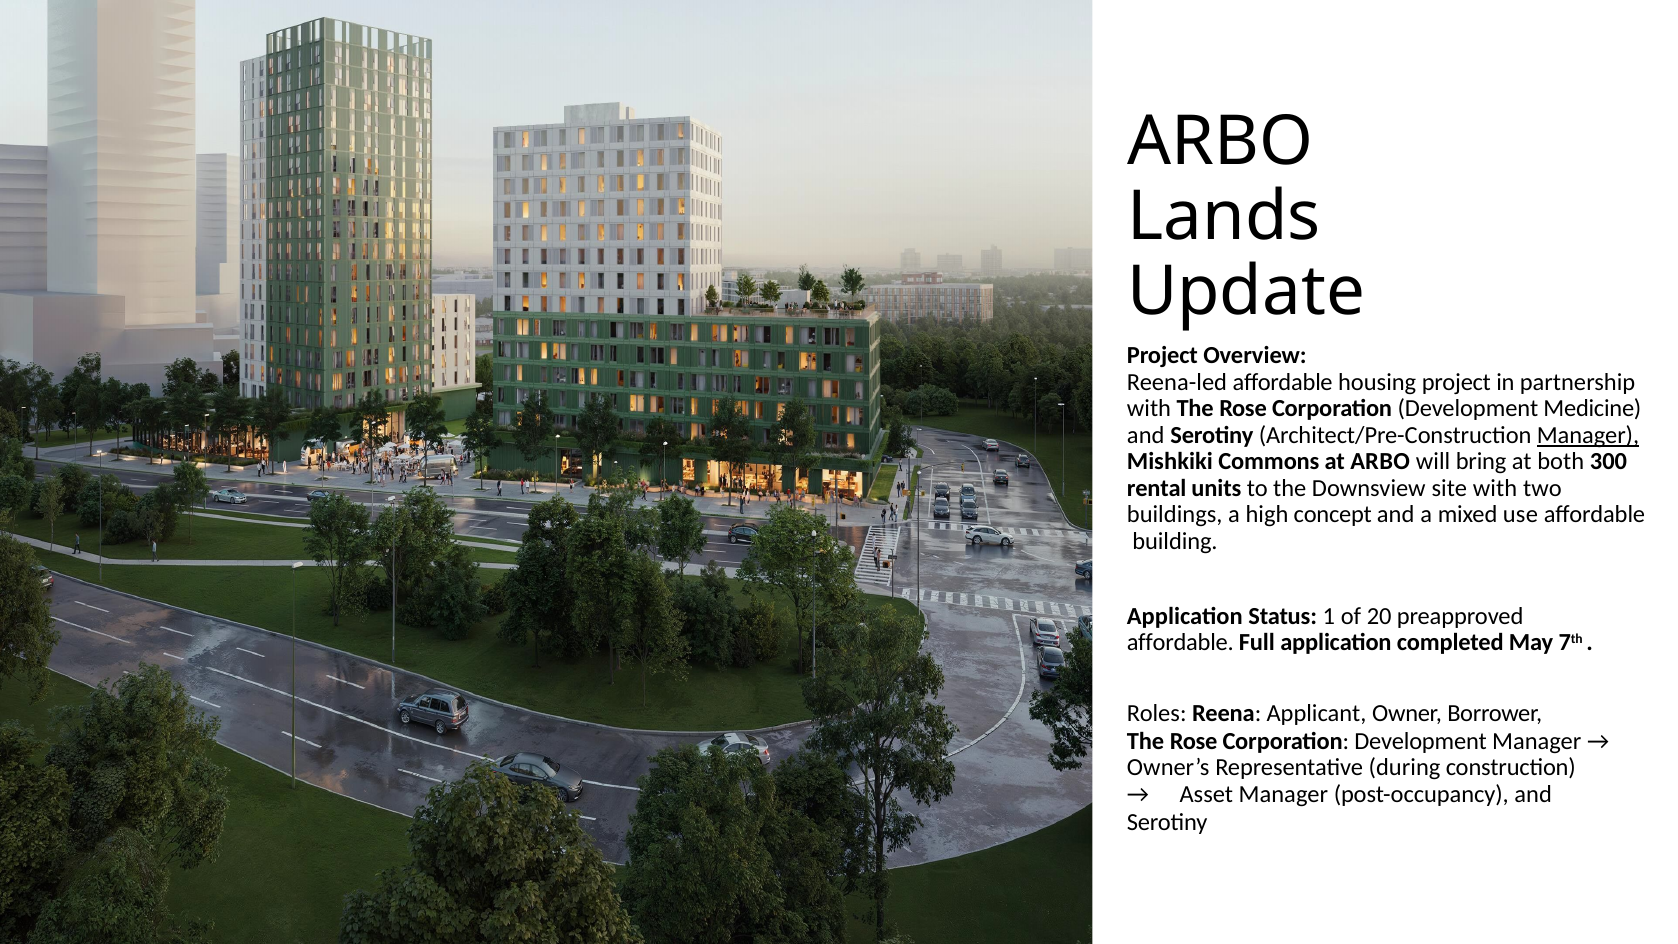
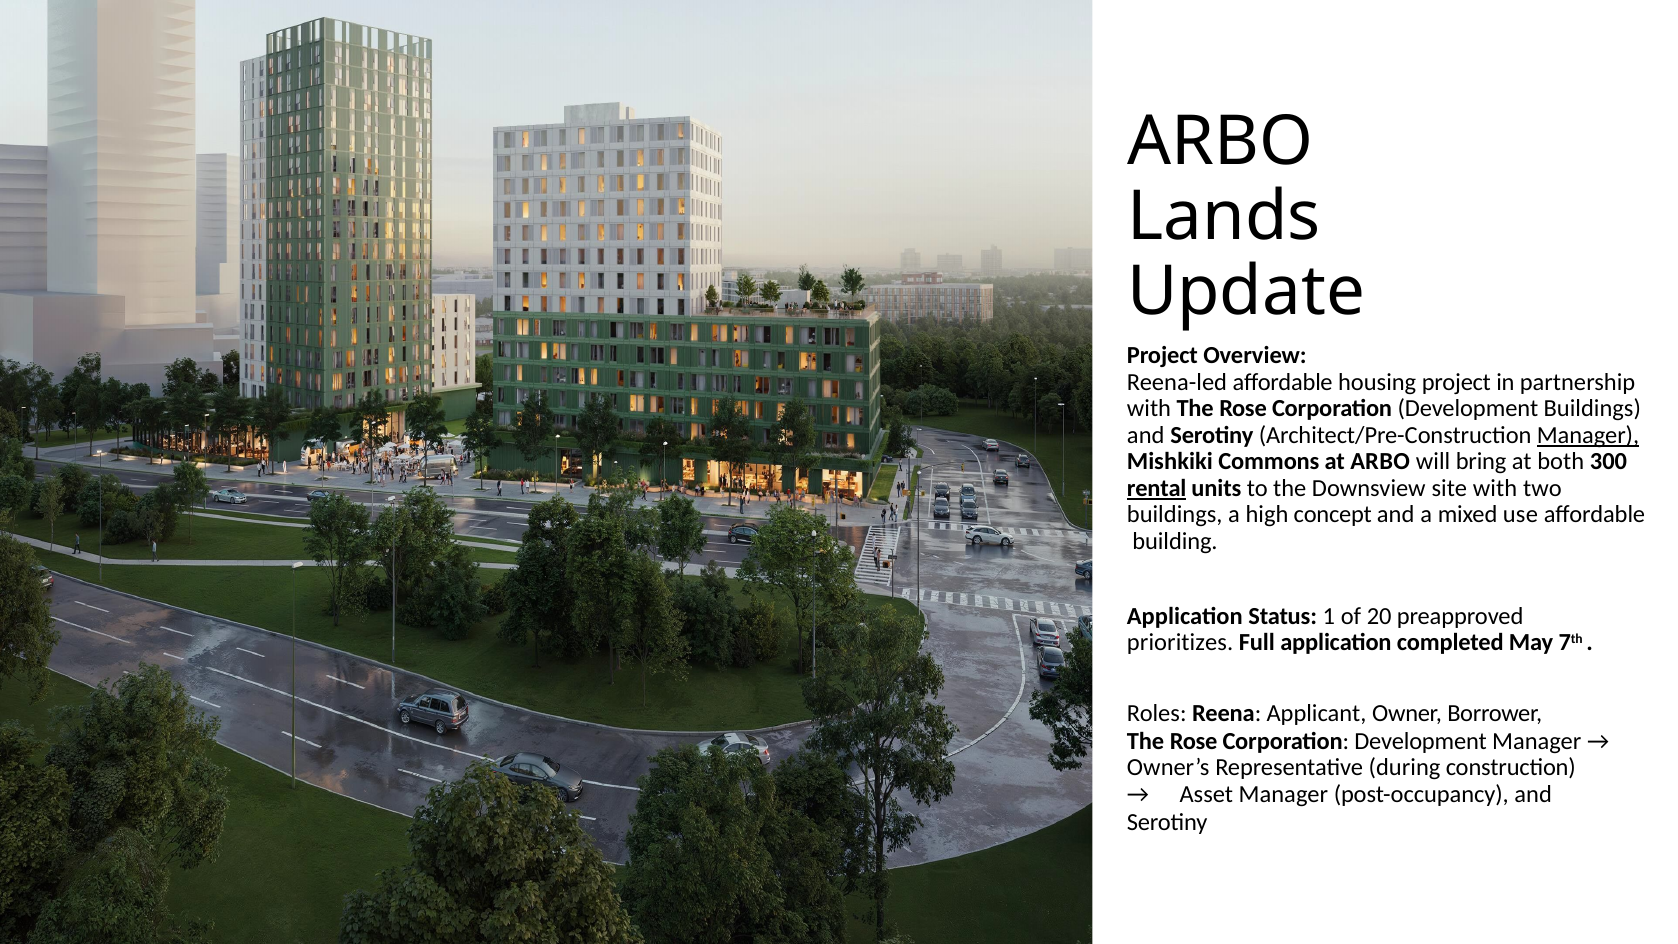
Development Medicine: Medicine -> Buildings (1592, 409)
rental underline: none -> present (1157, 488)
affordable: affordable -> prioritizes (1180, 642)
